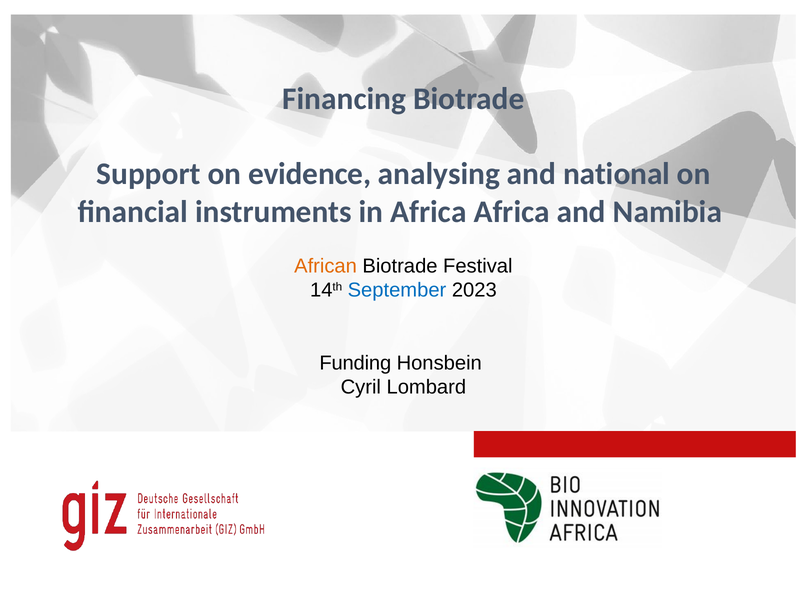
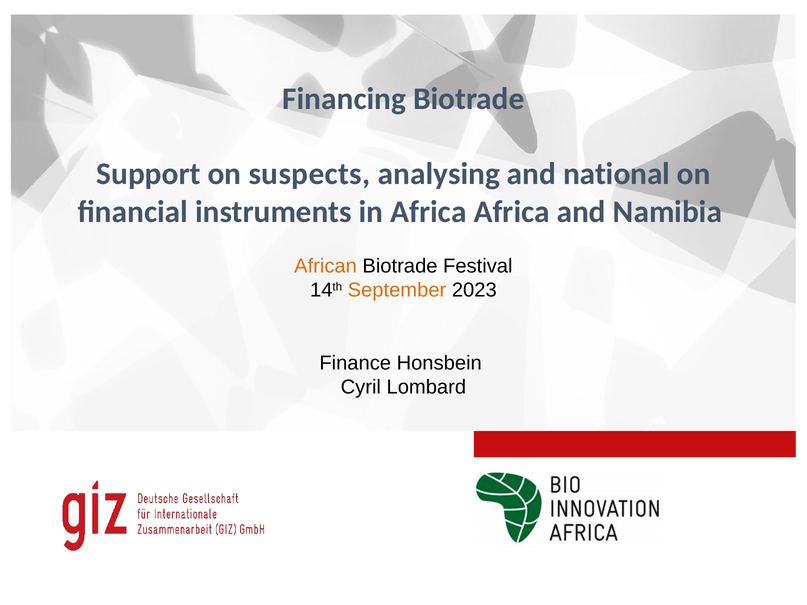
evidence: evidence -> suspects (309, 174)
September colour: blue -> orange (397, 290)
Funding: Funding -> Finance (355, 363)
